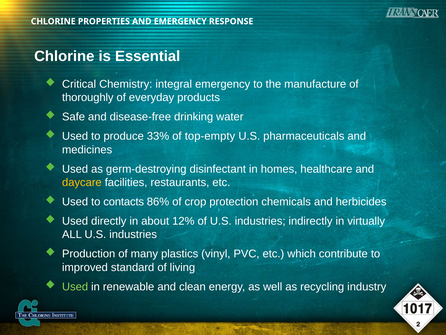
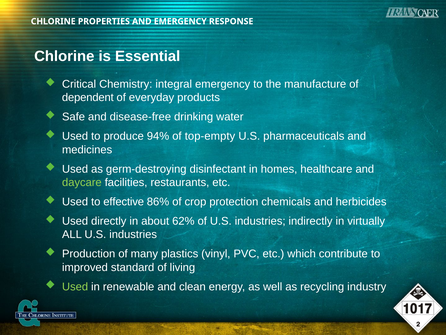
thoroughly: thoroughly -> dependent (88, 97)
33%: 33% -> 94% (158, 136)
daycare colour: yellow -> light green (82, 182)
contacts: contacts -> effective (124, 201)
12%: 12% -> 62% (183, 221)
